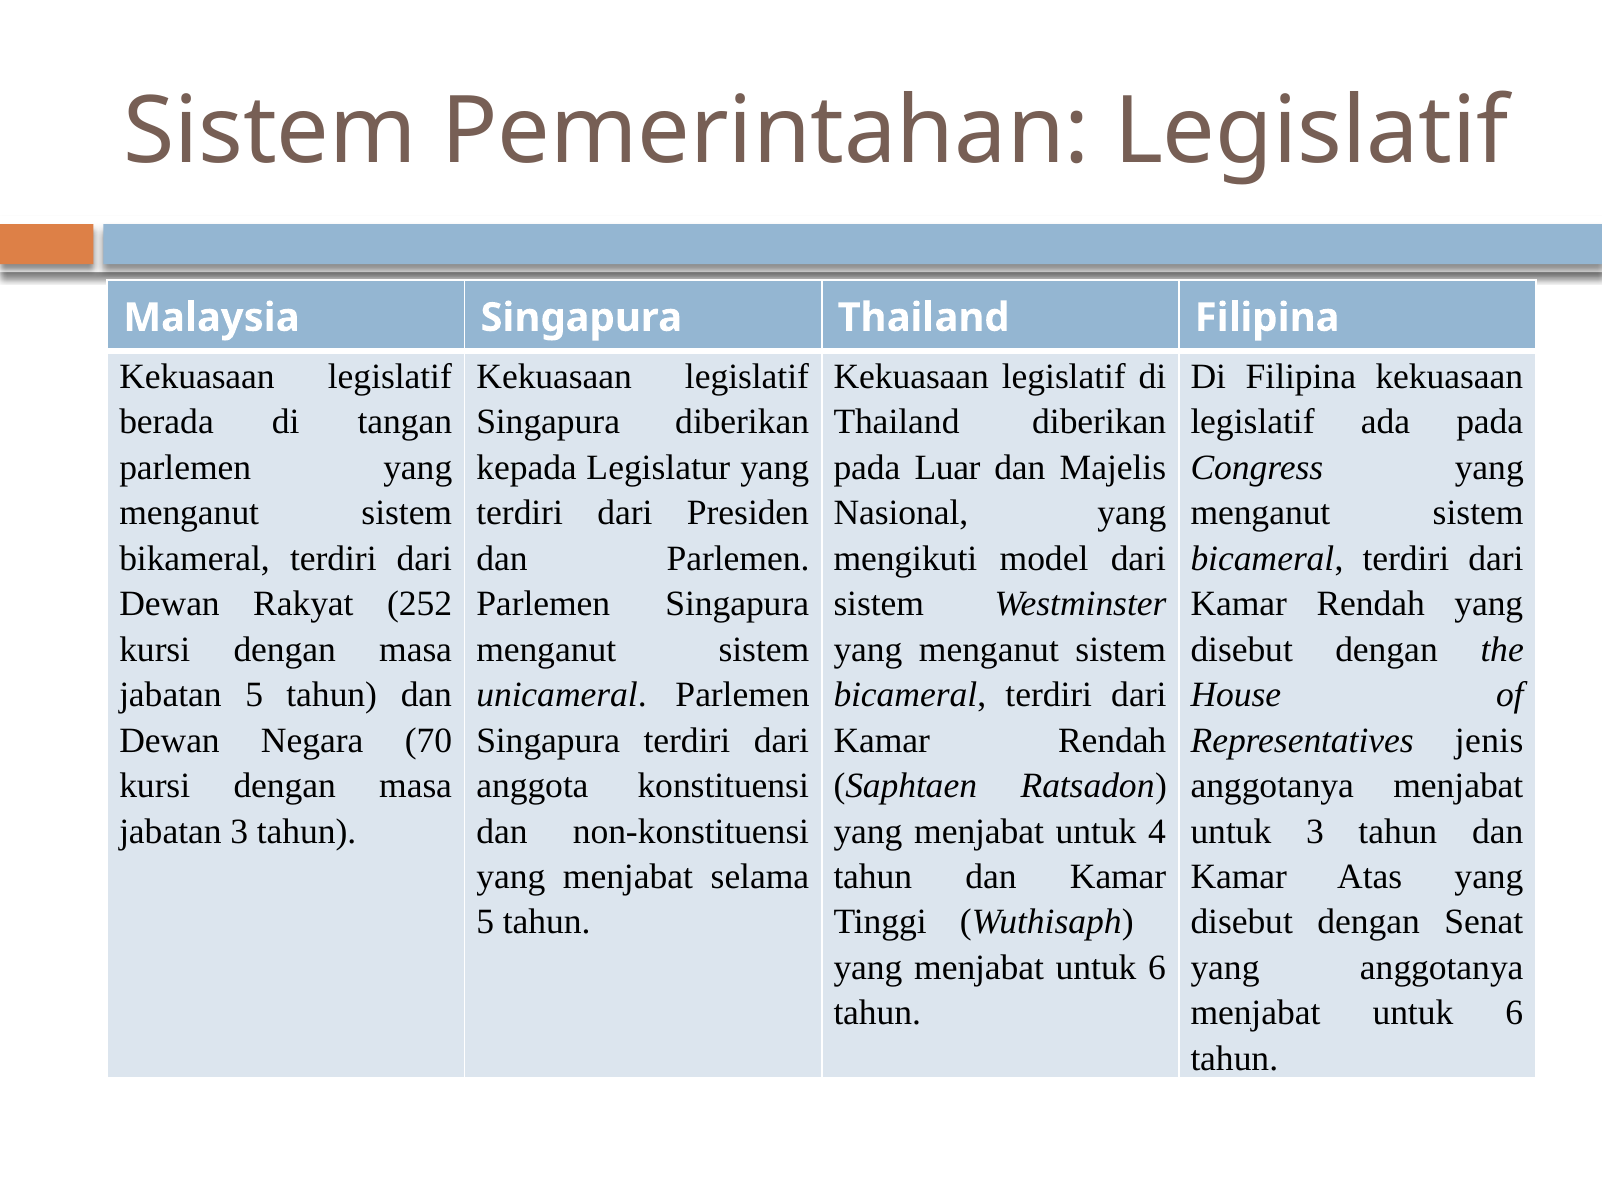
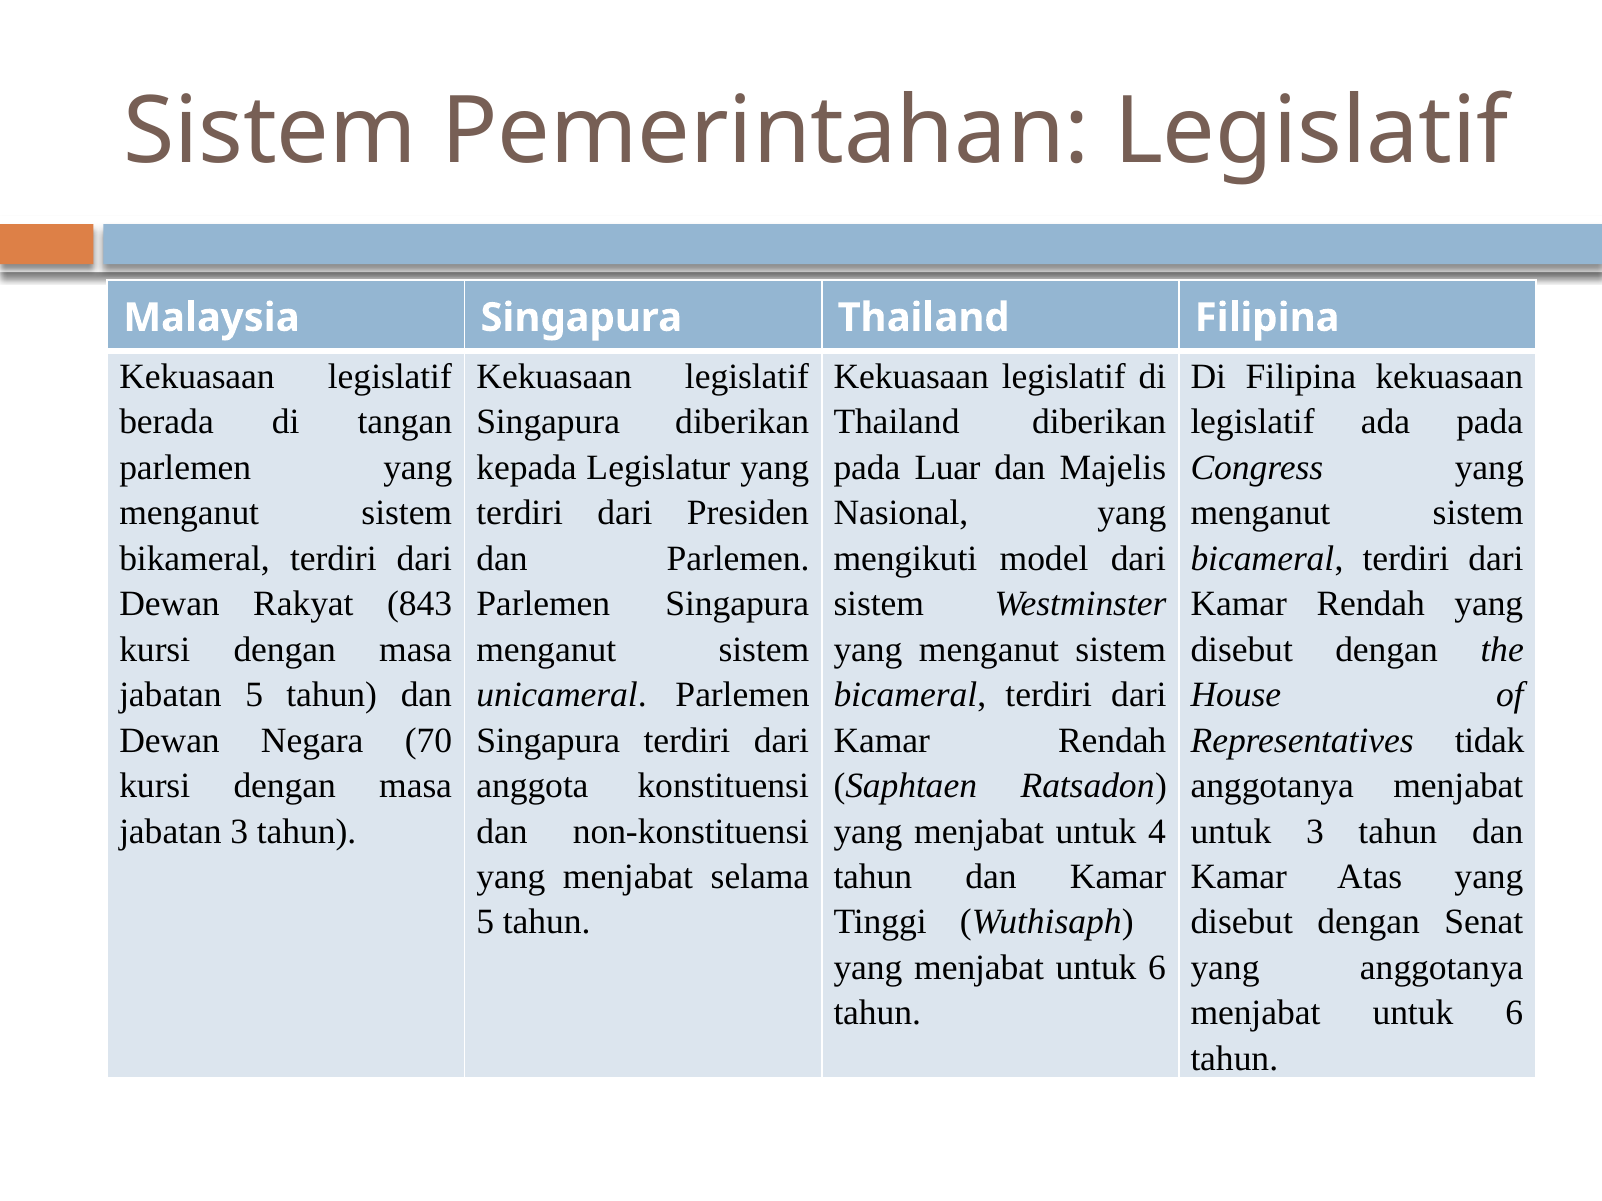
252: 252 -> 843 (420, 604)
jenis: jenis -> tidak (1490, 741)
